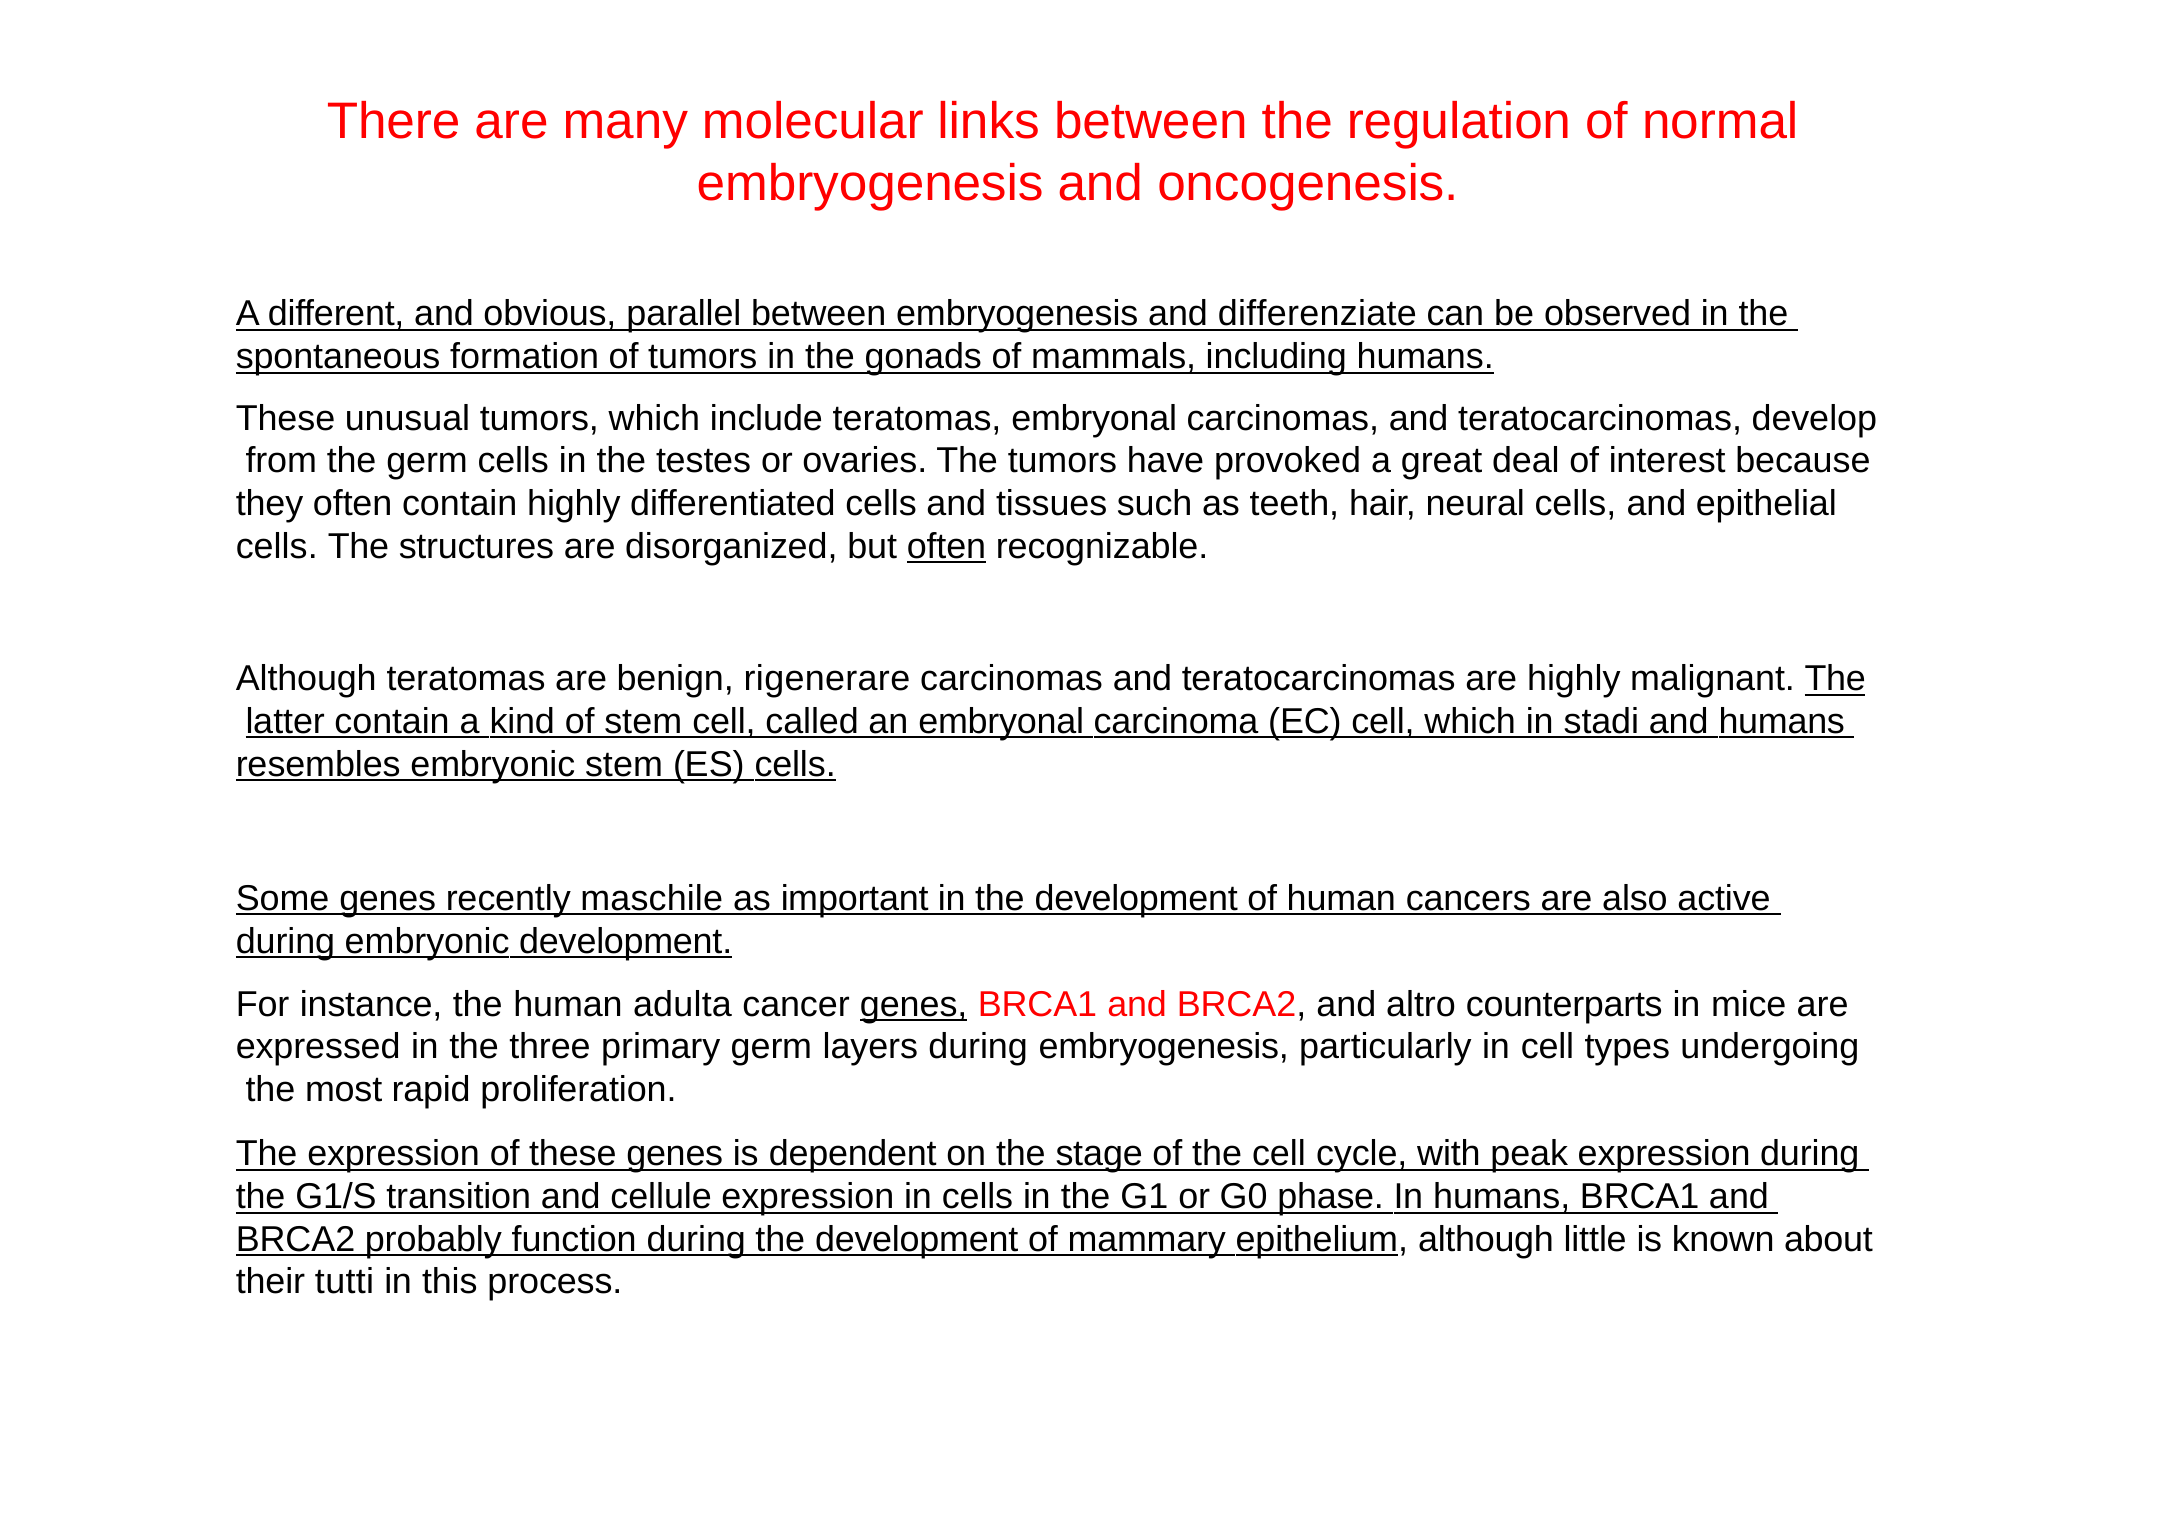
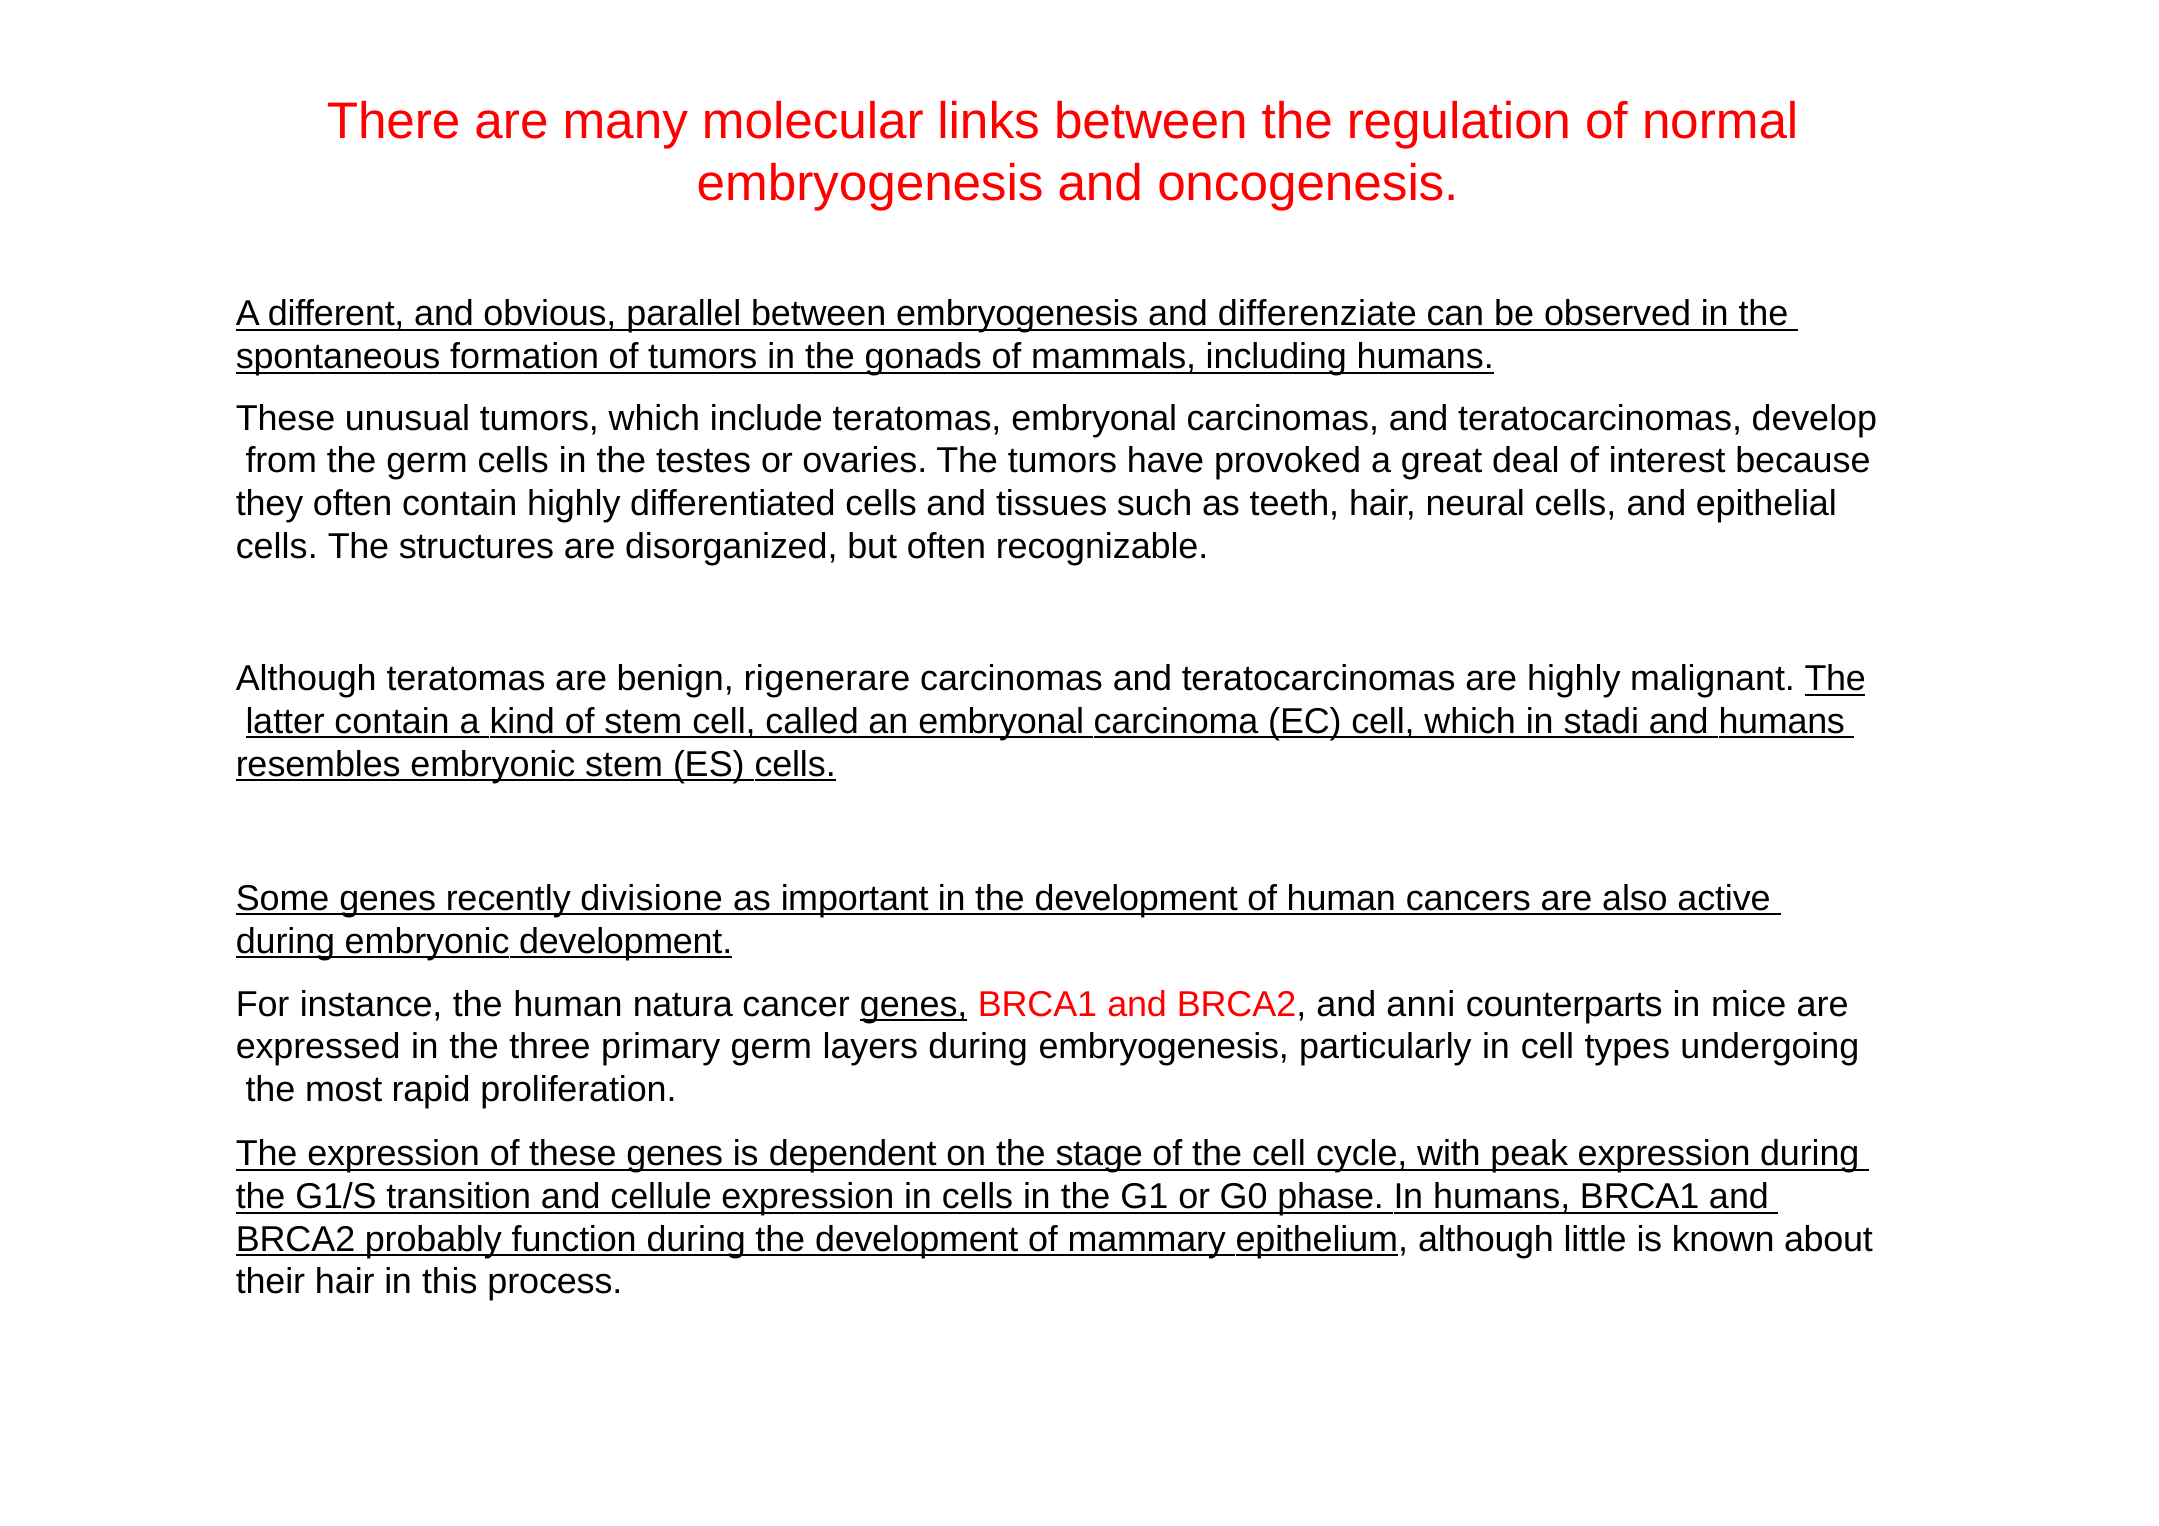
often underline: present -> none (946, 546)
maschile: maschile -> divisione (652, 898)
adulta: adulta -> natura (683, 1004)
altro: altro -> anni (1421, 1004)
their tutti: tutti -> hair (345, 1282)
